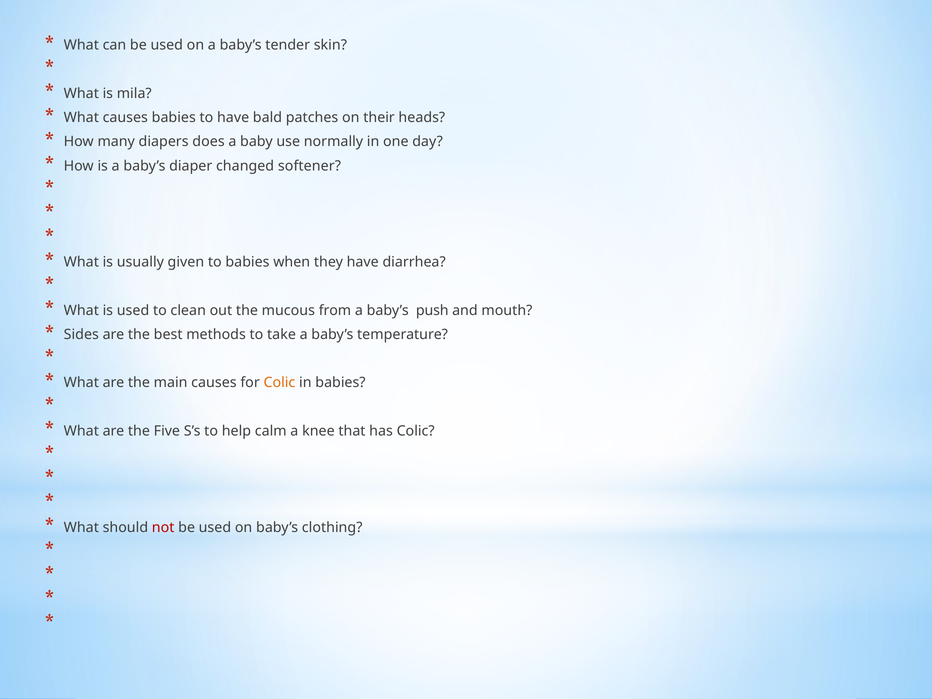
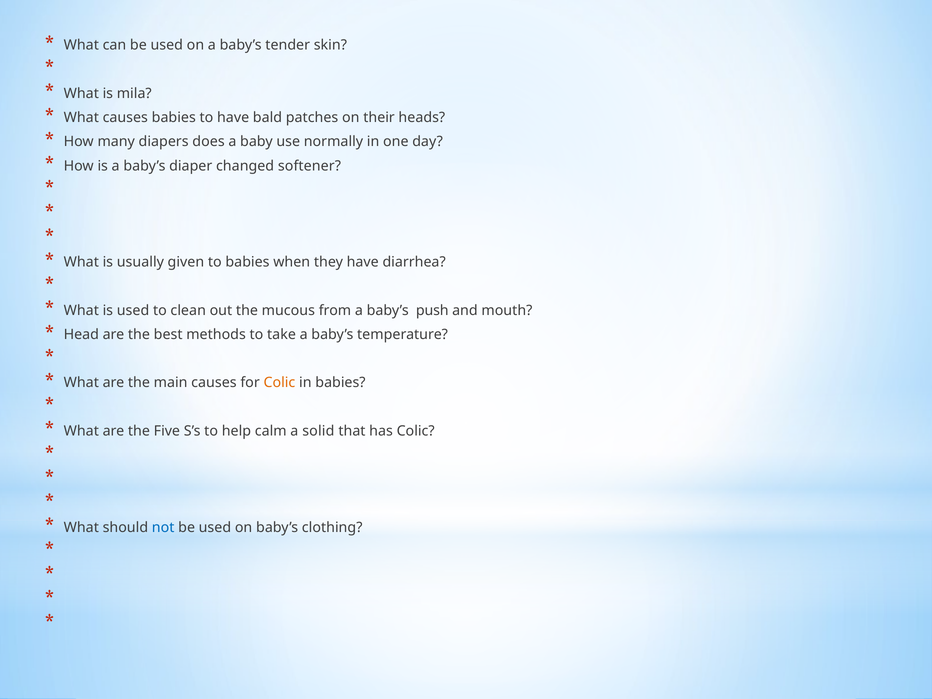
Sides: Sides -> Head (81, 335)
knee: knee -> solid (318, 431)
not colour: red -> blue (163, 527)
